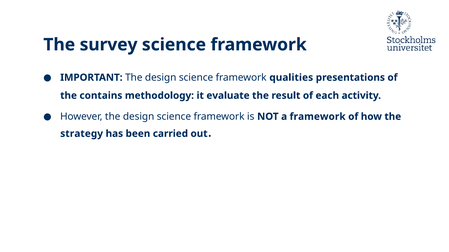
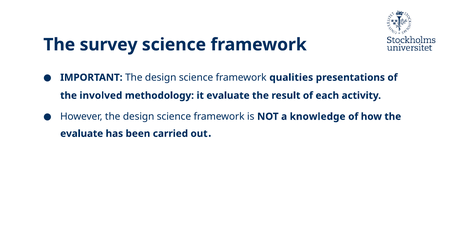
contains: contains -> involved (101, 96)
a framework: framework -> knowledge (318, 117)
strategy: strategy -> evaluate (82, 134)
